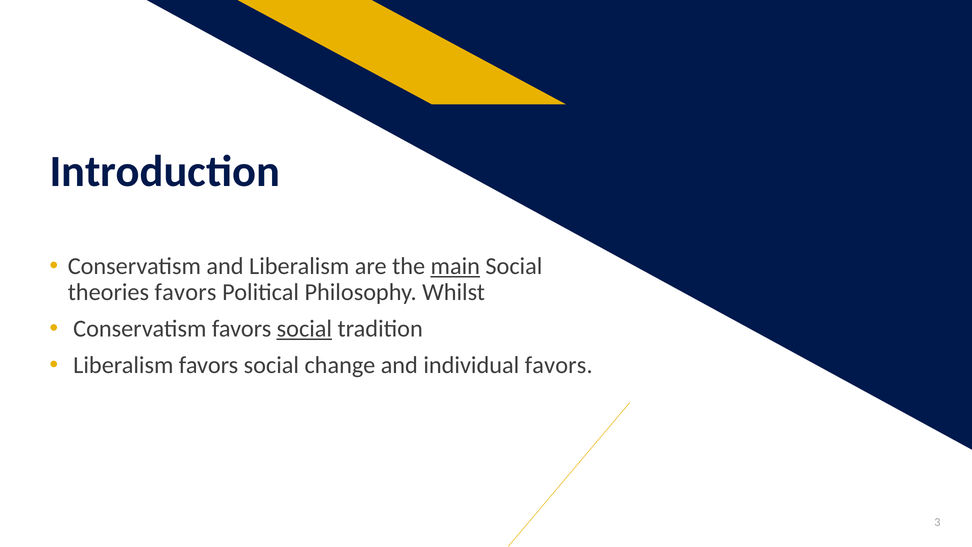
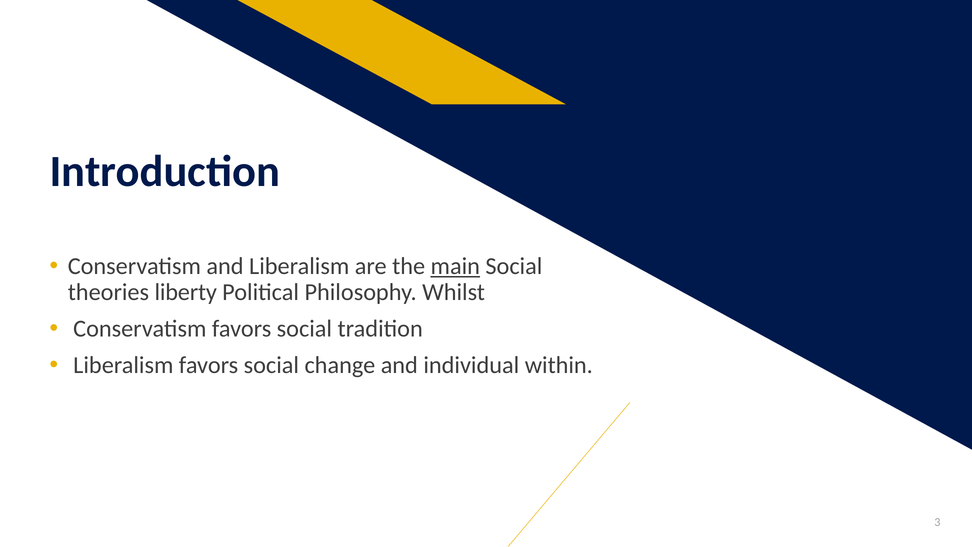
theories favors: favors -> liberty (186, 292)
social underline: present -> none (304, 329)
individual favors: favors -> within (559, 365)
